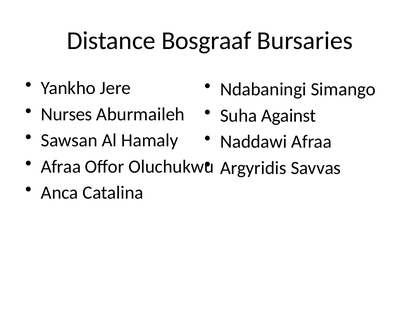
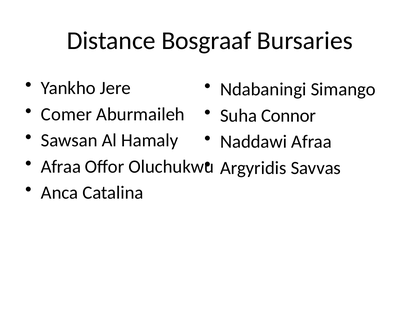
Nurses: Nurses -> Comer (66, 114)
Against: Against -> Connor (289, 116)
